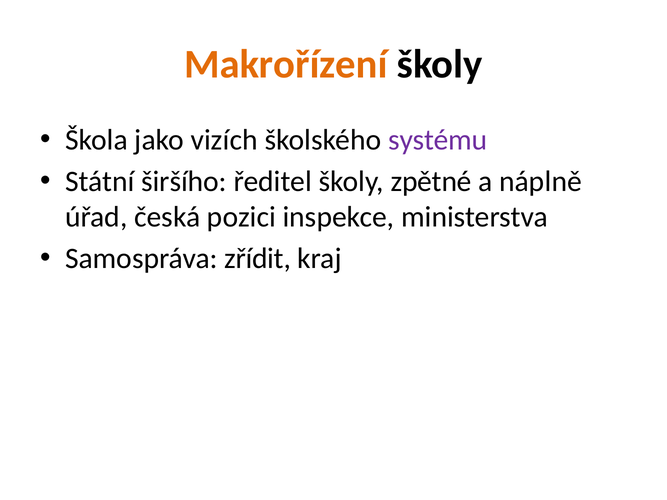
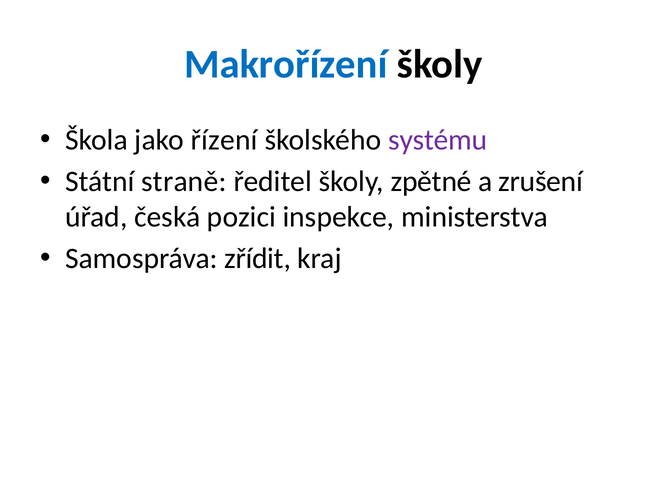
Makrořízení colour: orange -> blue (286, 65)
vizích: vizích -> řízení (224, 140)
širšího: širšího -> straně (184, 181)
náplně: náplně -> zrušení (541, 181)
